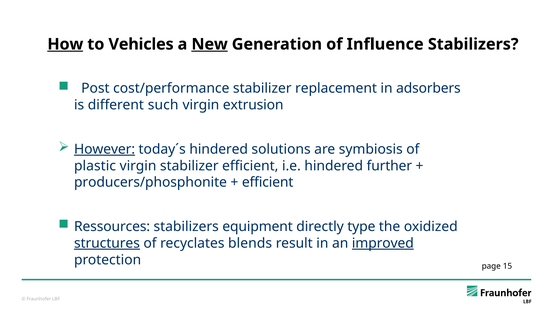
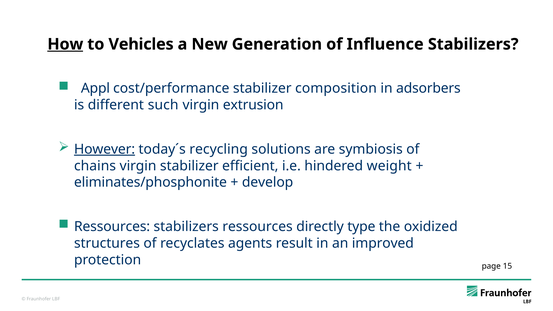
New underline: present -> none (210, 44)
Post: Post -> Appl (95, 88)
replacement: replacement -> composition (336, 88)
today´s hindered: hindered -> recycling (219, 149)
plastic: plastic -> chains (95, 166)
further: further -> weight (389, 166)
producers/phosphonite: producers/phosphonite -> eliminates/phosphonite (150, 182)
efficient: efficient -> develop (268, 182)
stabilizers equipment: equipment -> ressources (258, 227)
structures underline: present -> none (107, 243)
blends: blends -> agents (250, 243)
improved underline: present -> none (383, 243)
